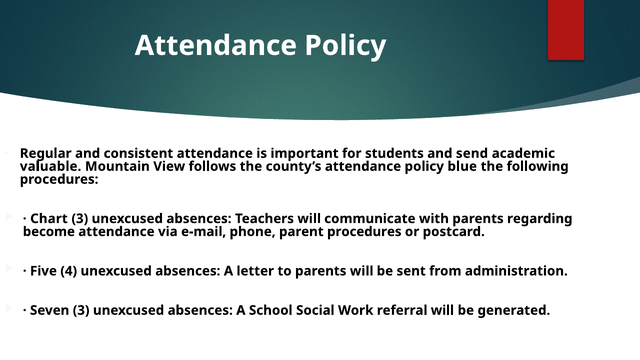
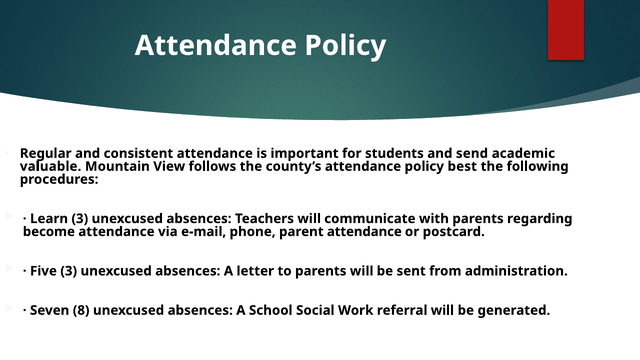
blue: blue -> best (462, 166)
Chart: Chart -> Learn (49, 219)
parent procedures: procedures -> attendance (364, 232)
Five 4: 4 -> 3 (69, 271)
Seven 3: 3 -> 8 (81, 310)
